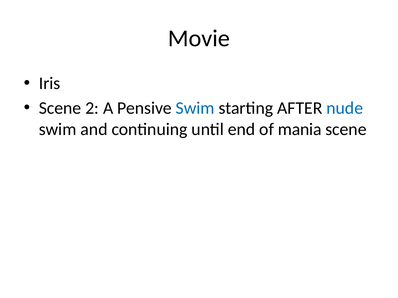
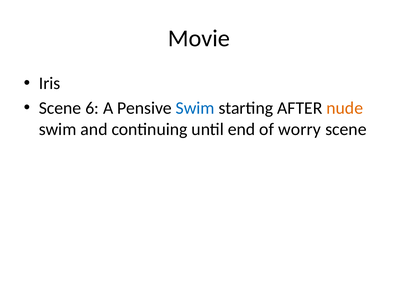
2: 2 -> 6 (92, 108)
nude colour: blue -> orange (345, 108)
mania: mania -> worry (300, 129)
